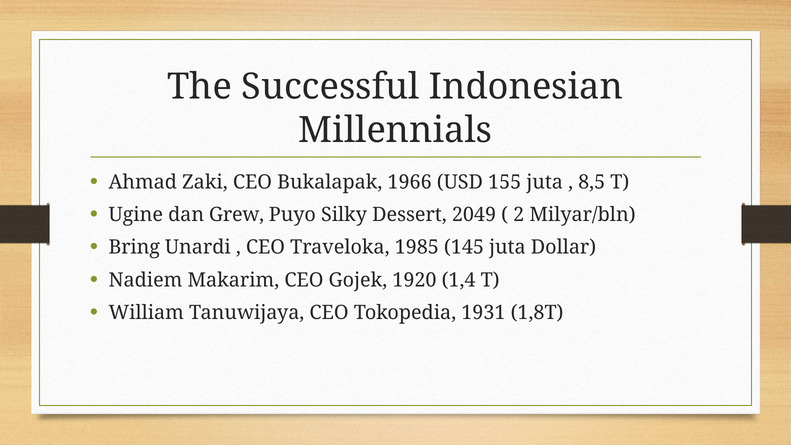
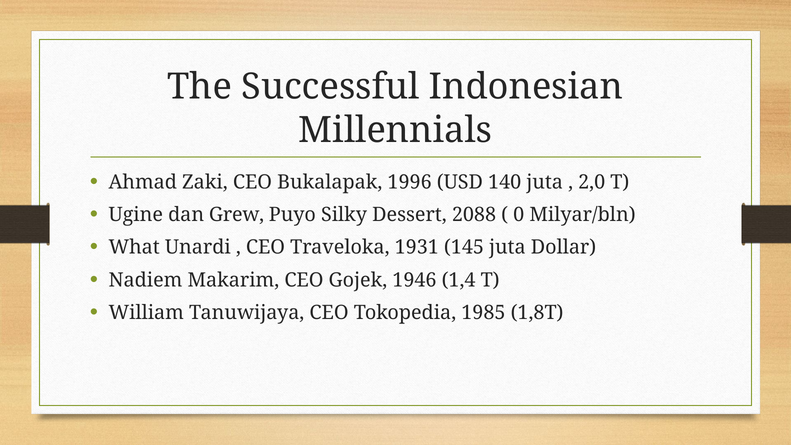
1966: 1966 -> 1996 (410, 182)
155: 155 -> 140 (505, 182)
8,5: 8,5 -> 2,0 (592, 182)
2049: 2049 -> 2088 (474, 215)
2: 2 -> 0 (519, 215)
Bring: Bring -> What (134, 247)
1985: 1985 -> 1931 (417, 247)
1920: 1920 -> 1946 (414, 280)
1931: 1931 -> 1985 (483, 313)
